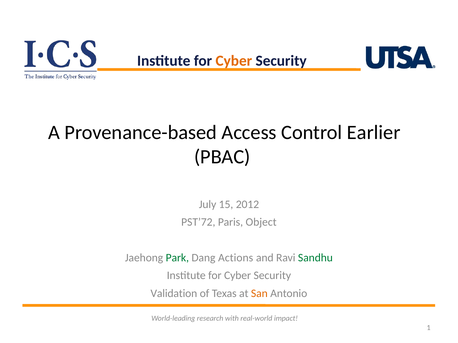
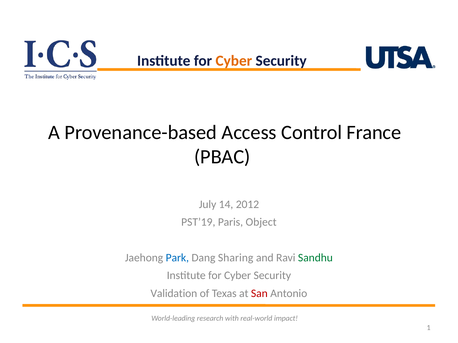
Earlier: Earlier -> France (374, 133)
15: 15 -> 14 (226, 205)
PST’72: PST’72 -> PST’19 (198, 222)
Park colour: green -> blue (177, 258)
Actions: Actions -> Sharing (236, 258)
San colour: orange -> red (259, 294)
